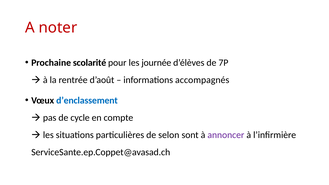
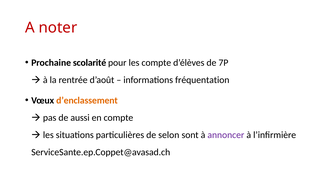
les journée: journée -> compte (156, 63)
accompagnés: accompagnés -> fréquentation (202, 80)
d’enclassement colour: blue -> orange (87, 101)
cycle: cycle -> aussi (80, 118)
